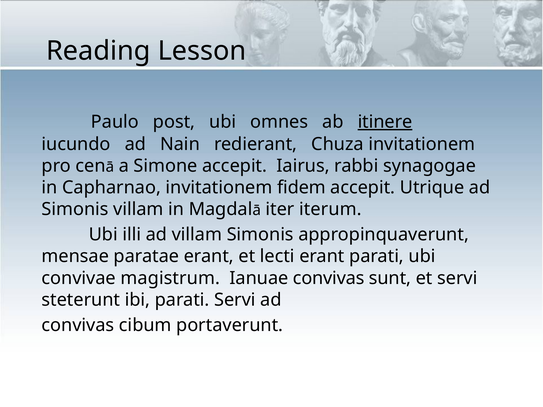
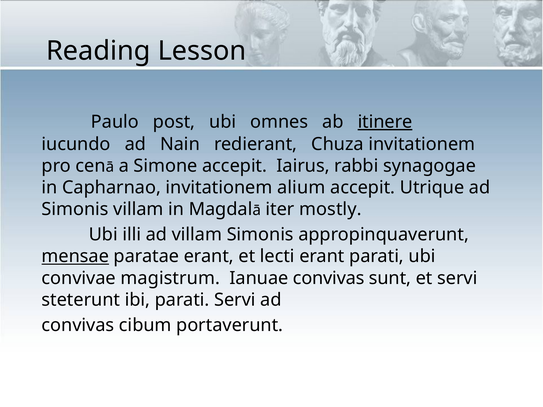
fidem: fidem -> alium (301, 188)
iterum: iterum -> mostly (330, 209)
mensae underline: none -> present (75, 256)
